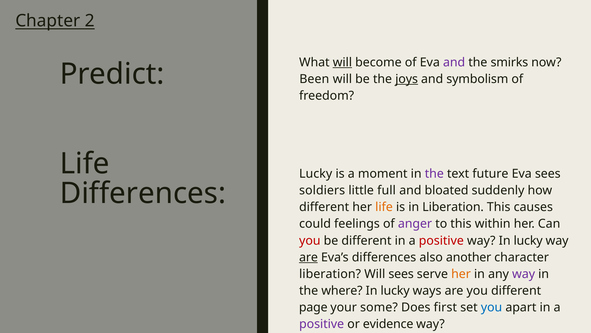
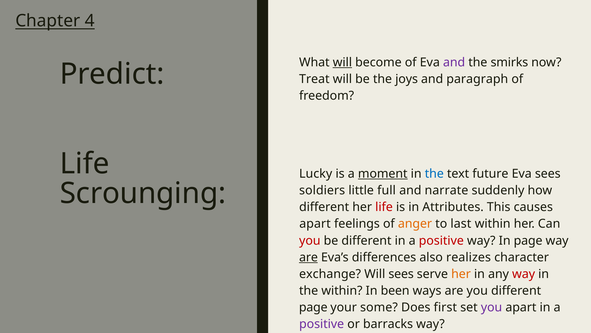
2: 2 -> 4 (90, 21)
Been: Been -> Treat (314, 79)
joys underline: present -> none (407, 79)
symbolism: symbolism -> paragraph (477, 79)
moment underline: none -> present (383, 173)
the colour: purple -> blue (434, 173)
Differences: Differences -> Scrounging (143, 193)
bloated: bloated -> narrate (446, 190)
life colour: orange -> red (384, 207)
in Liberation: Liberation -> Attributes (453, 207)
could: could -> apart (315, 223)
anger colour: purple -> orange (415, 223)
to this: this -> last (461, 223)
way In lucky: lucky -> page (528, 240)
another: another -> realizes (469, 257)
liberation: liberation -> exchange (330, 274)
way colour: purple -> red (524, 274)
the where: where -> within (342, 290)
lucky: lucky -> been (395, 290)
you colour: blue -> purple (492, 307)
evidence: evidence -> barracks (388, 324)
